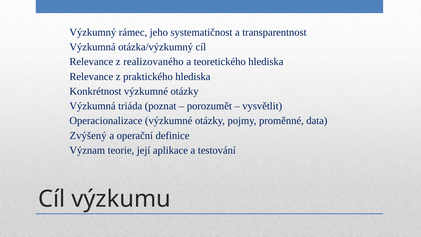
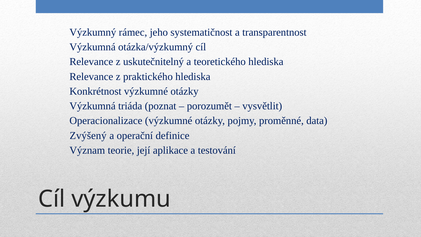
realizovaného: realizovaného -> uskutečnitelný (154, 62)
